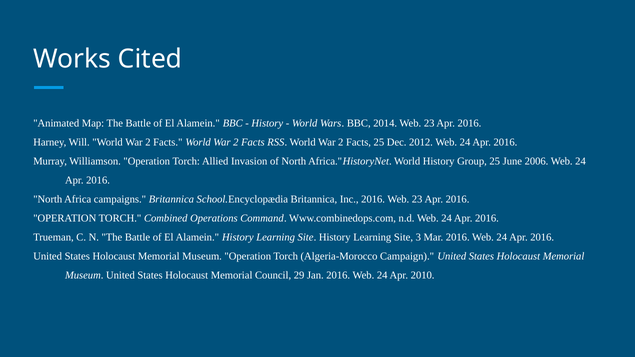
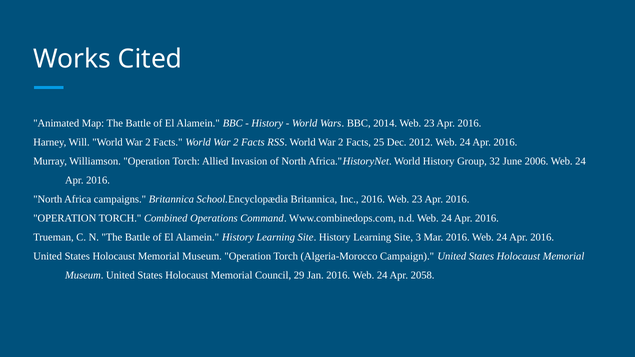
Group 25: 25 -> 32 (495, 161)
2010: 2010 -> 2058 (423, 276)
